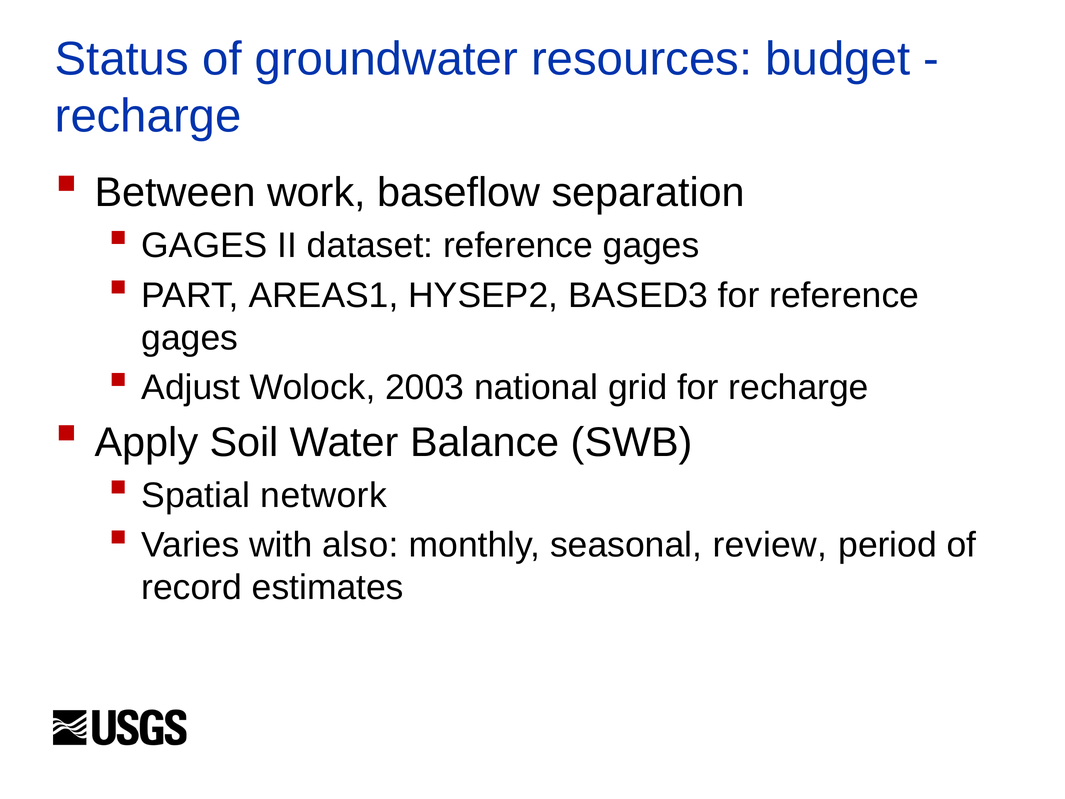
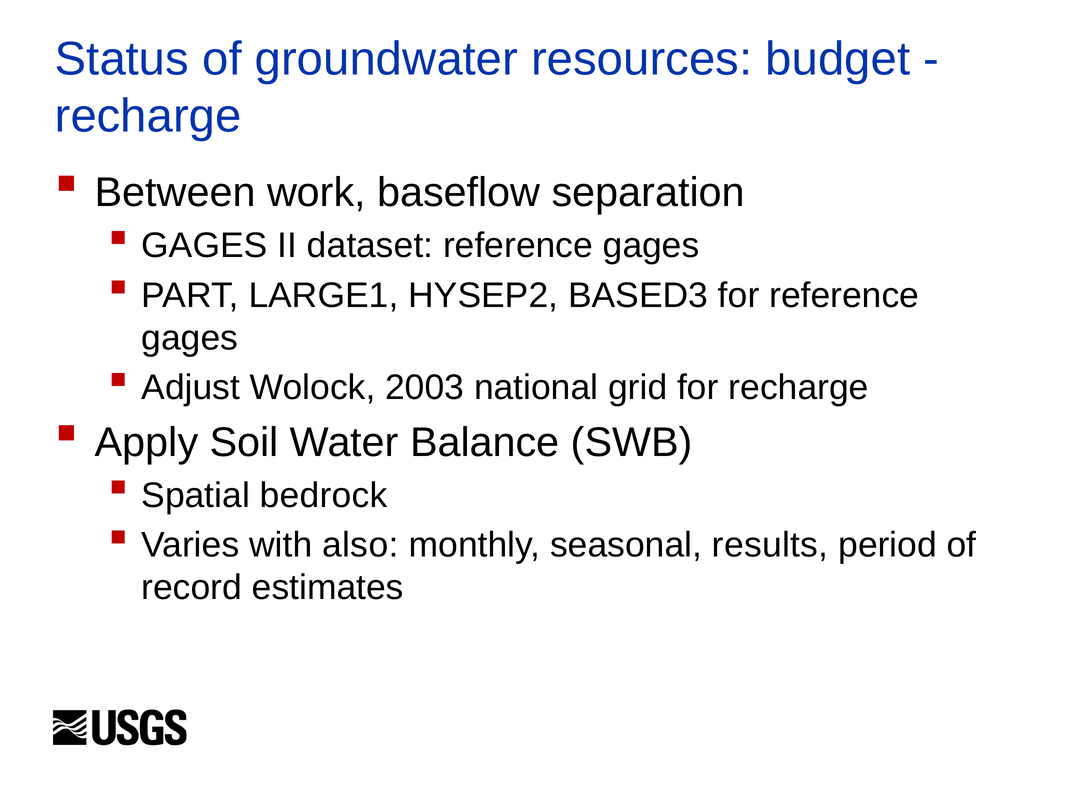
AREAS1: AREAS1 -> LARGE1 (323, 295)
network: network -> bedrock (324, 495)
review: review -> results (770, 545)
